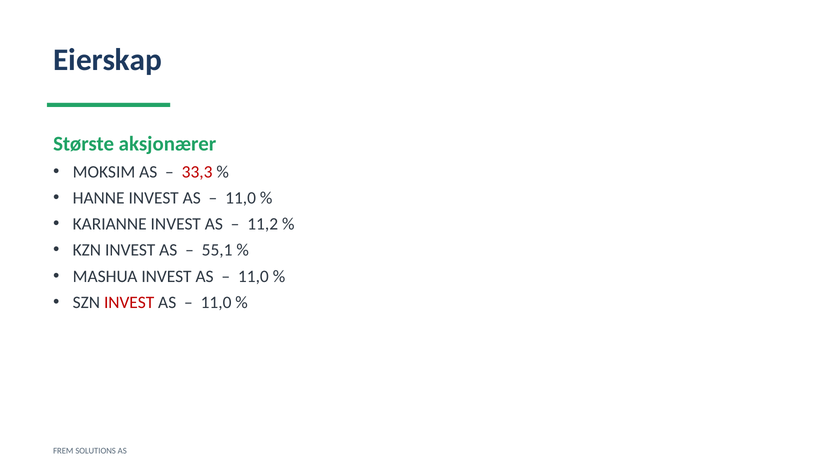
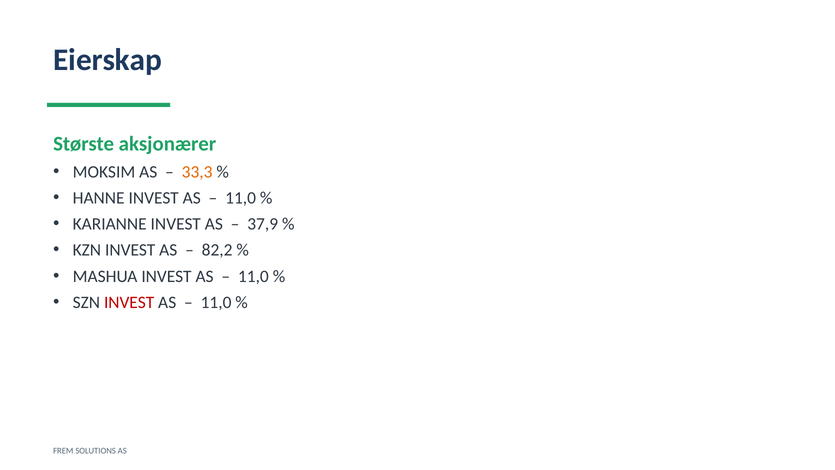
33,3 colour: red -> orange (197, 172)
11,2: 11,2 -> 37,9 (263, 224)
55,1: 55,1 -> 82,2 (217, 250)
